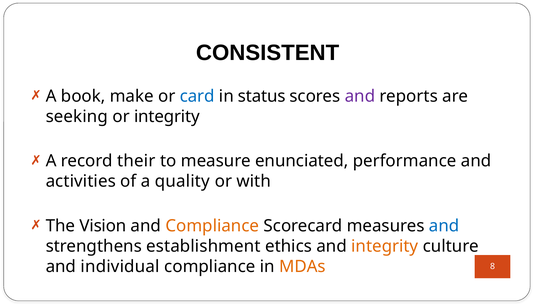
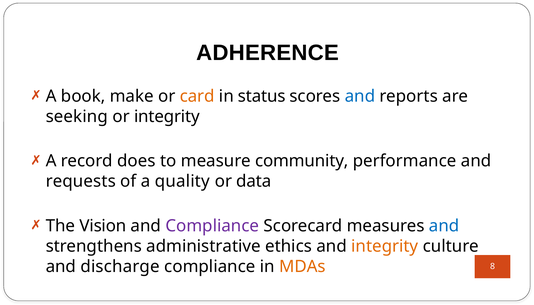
CONSISTENT: CONSISTENT -> ADHERENCE (267, 53)
card colour: blue -> orange (197, 96)
and colour: purple -> blue (360, 96)
their: their -> does (136, 161)
enunciated: enunciated -> community (302, 161)
activities: activities -> requests (81, 181)
with: with -> data (254, 181)
Compliance colour: orange -> purple (212, 226)
establishment: establishment -> administrative (203, 246)
individual: individual -> discharge (120, 267)
